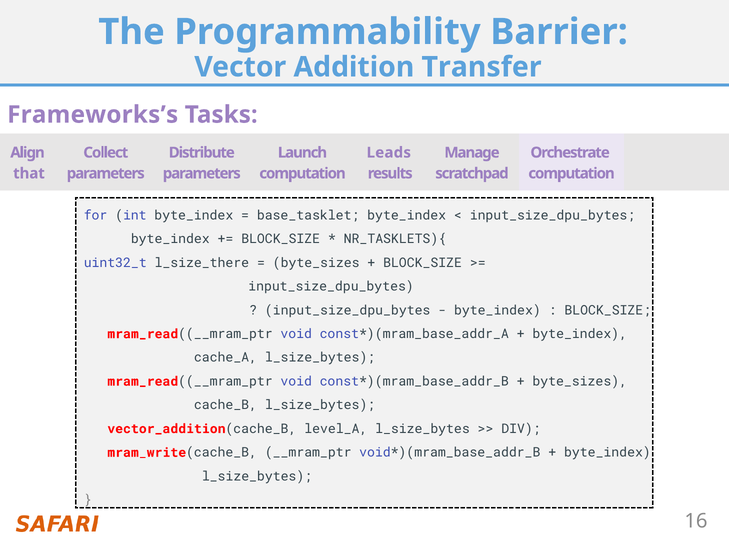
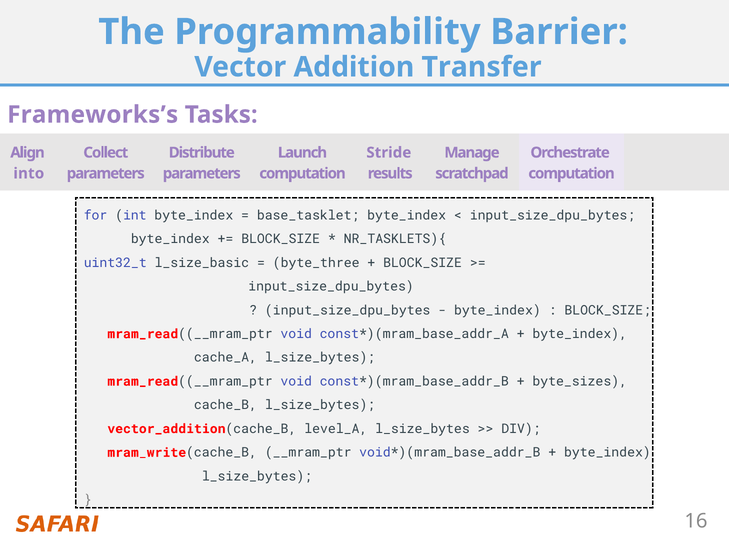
Leads: Leads -> Stride (389, 153)
that: that -> into (29, 173)
l_size_there: l_size_there -> l_size_basic (202, 263)
byte_sizes: byte_sizes -> byte_three (316, 263)
